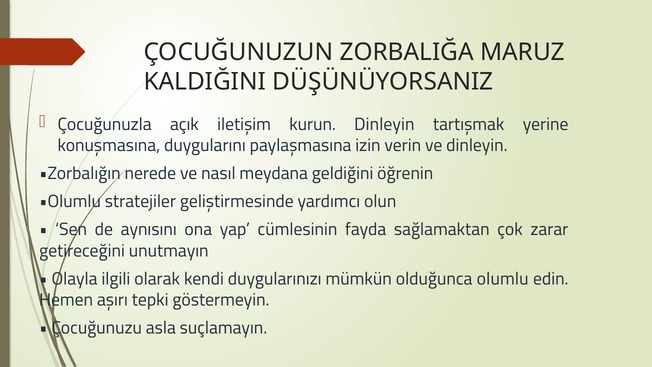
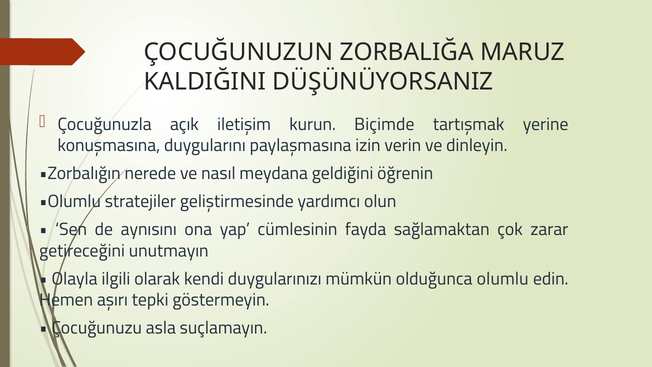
kurun Dinleyin: Dinleyin -> Biçimde (384, 124)
